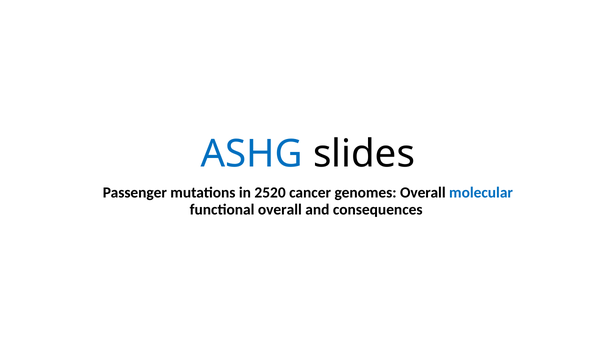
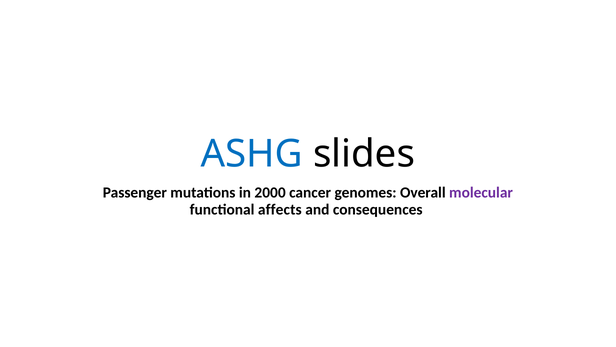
2520: 2520 -> 2000 (270, 193)
molecular colour: blue -> purple (481, 193)
functional overall: overall -> affects (280, 209)
